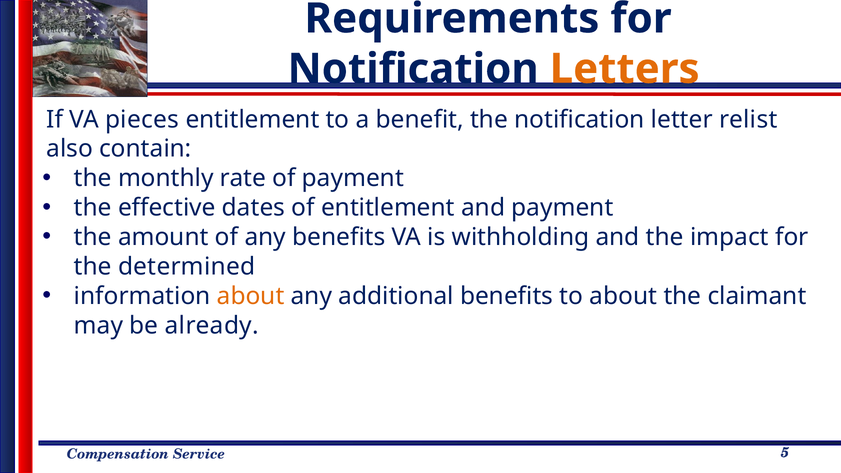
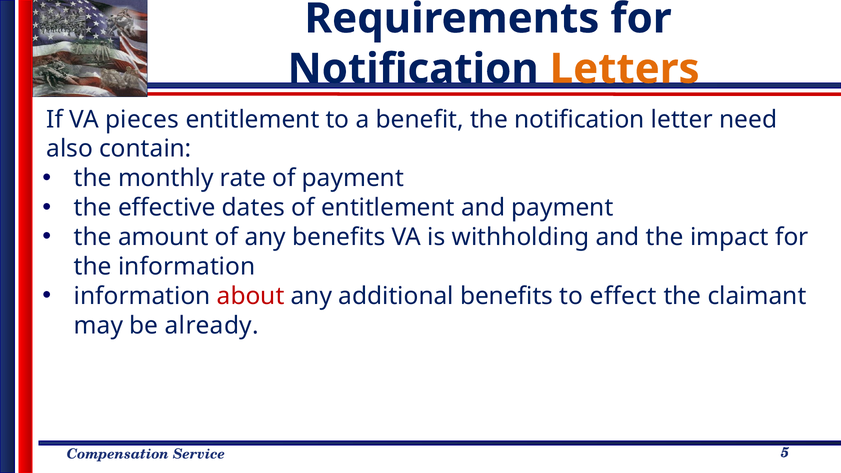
relist: relist -> need (748, 119)
the determined: determined -> information (187, 267)
about colour: orange -> red (251, 296)
to about: about -> effect (623, 296)
